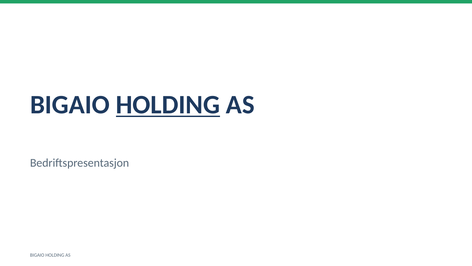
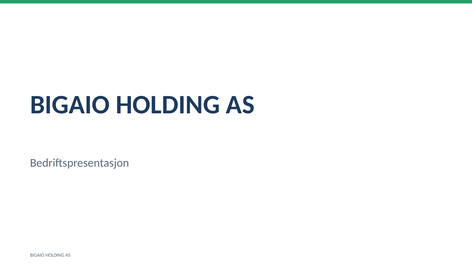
HOLDING underline: present -> none (168, 105)
